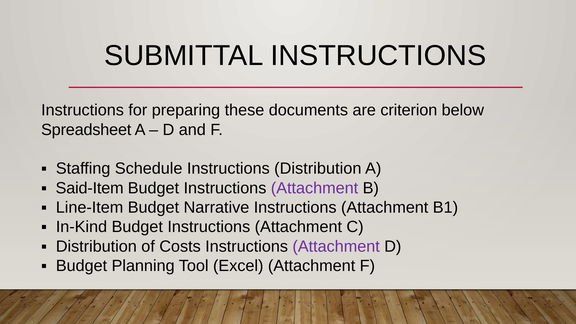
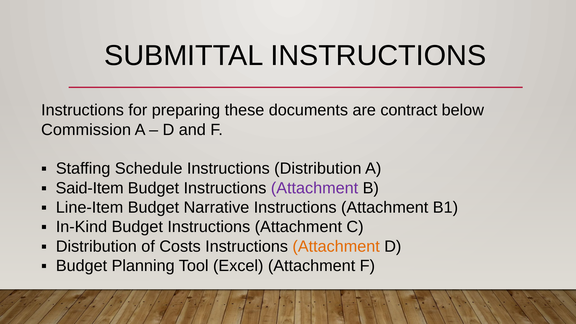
criterion: criterion -> contract (409, 110)
Spreadsheet: Spreadsheet -> Commission (86, 130)
Attachment colour: purple -> orange (336, 246)
